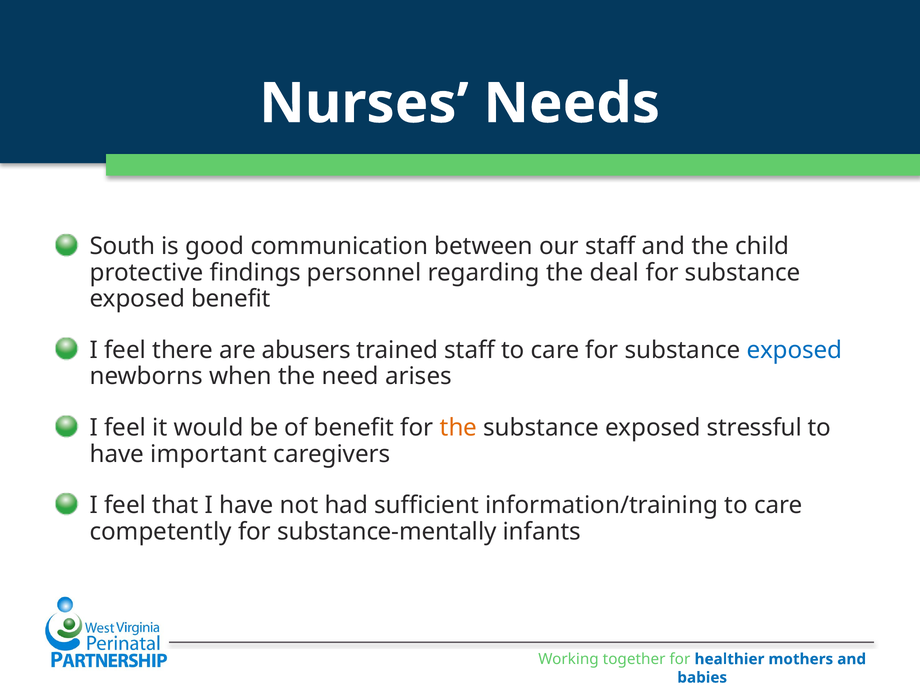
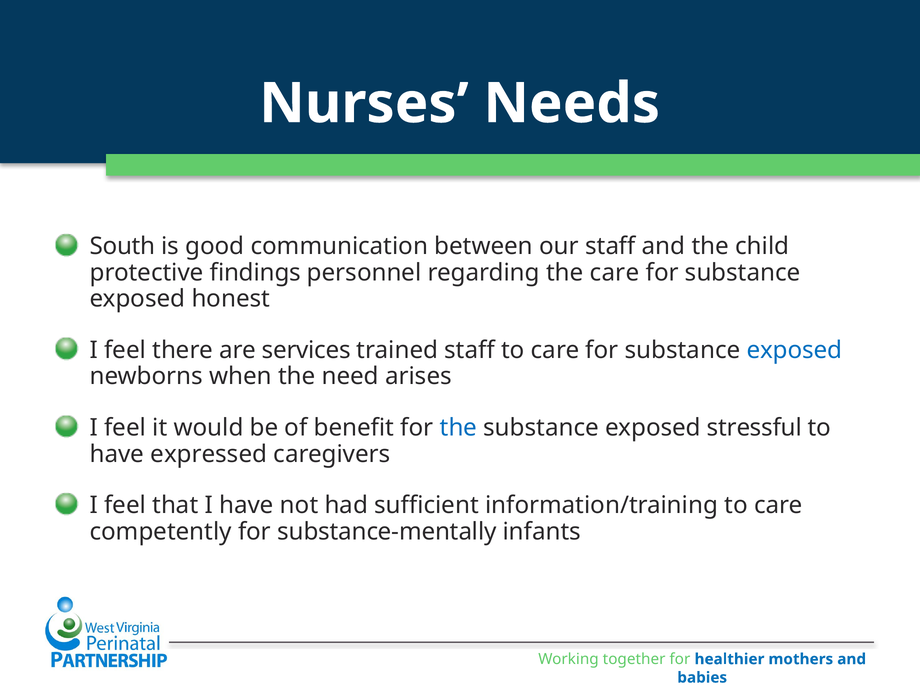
the deal: deal -> care (614, 273)
exposed benefit: benefit -> honest (231, 299)
abusers: abusers -> services (306, 350)
the colour: orange -> blue (458, 428)
important: important -> expressed (209, 454)
